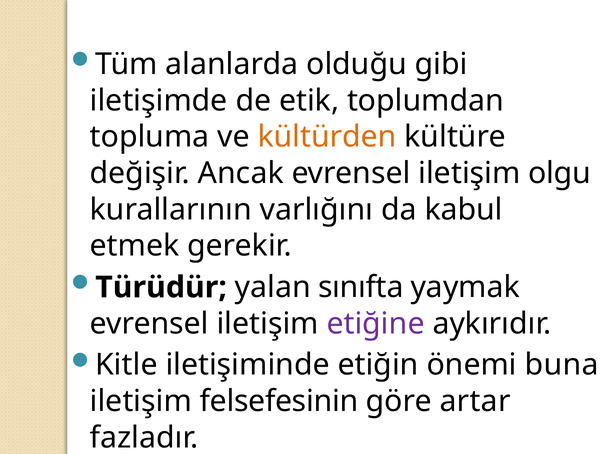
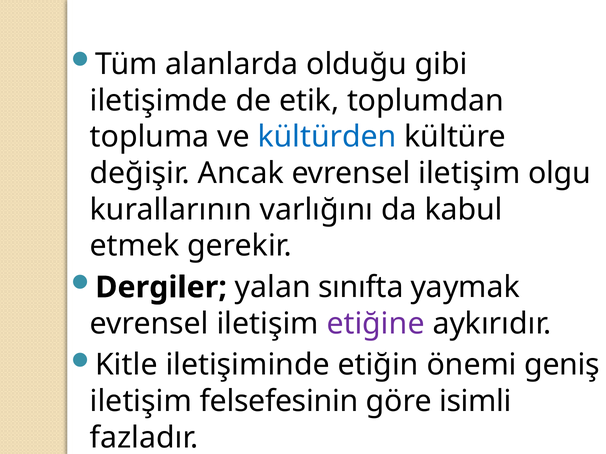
kültürden colour: orange -> blue (327, 137)
Türüdür: Türüdür -> Dergiler (161, 288)
buna: buna -> geniş (562, 365)
artar: artar -> isimli (475, 402)
